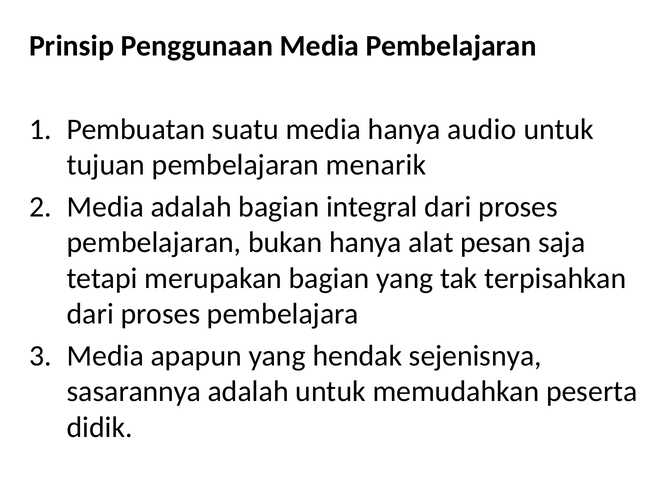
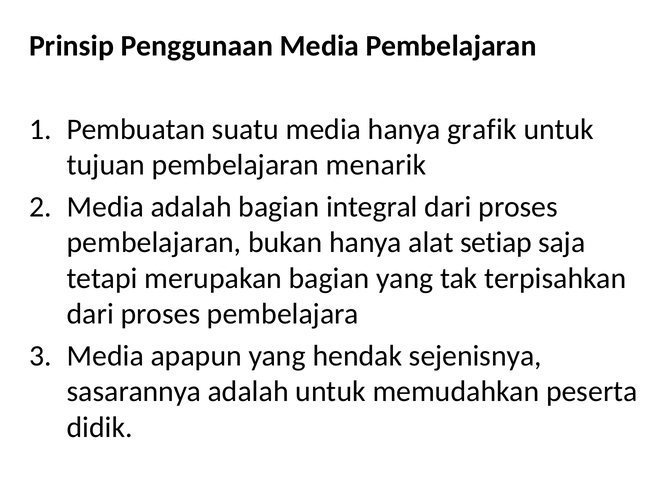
audio: audio -> grafik (482, 129)
pesan: pesan -> setiap (496, 243)
